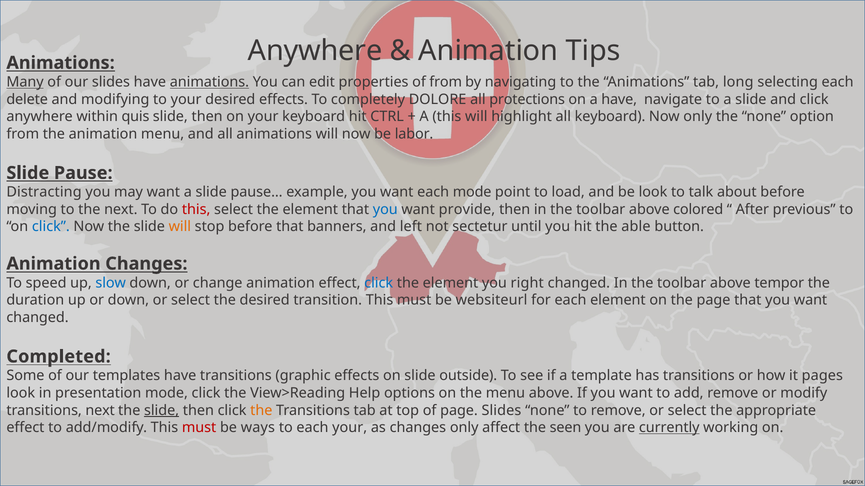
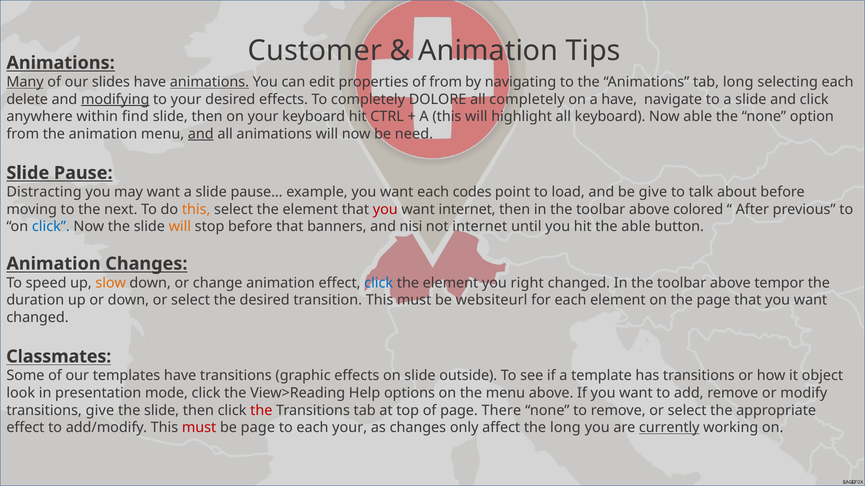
Anywhere: Anywhere -> Customer (315, 51)
modifying underline: none -> present (115, 99)
all protections: protections -> completely (527, 99)
quis: quis -> find (135, 117)
Now only: only -> able (698, 117)
and underline: none -> present (201, 134)
labor: labor -> need (414, 134)
each mode: mode -> codes (472, 192)
be look: look -> give (653, 192)
this colour: red -> orange (196, 210)
you colour: blue -> red (385, 210)
want provide: provide -> internet (467, 210)
left: left -> nisi (411, 227)
not sectetur: sectetur -> internet (480, 227)
slow colour: blue -> orange (111, 283)
Completed: Completed -> Classmates (59, 357)
pages: pages -> object (822, 376)
transitions next: next -> give (100, 411)
slide underline: present -> none (162, 411)
the colour: orange -> red (261, 411)
page Slides: Slides -> There (501, 411)
be ways: ways -> page (258, 428)
the seen: seen -> long (565, 428)
